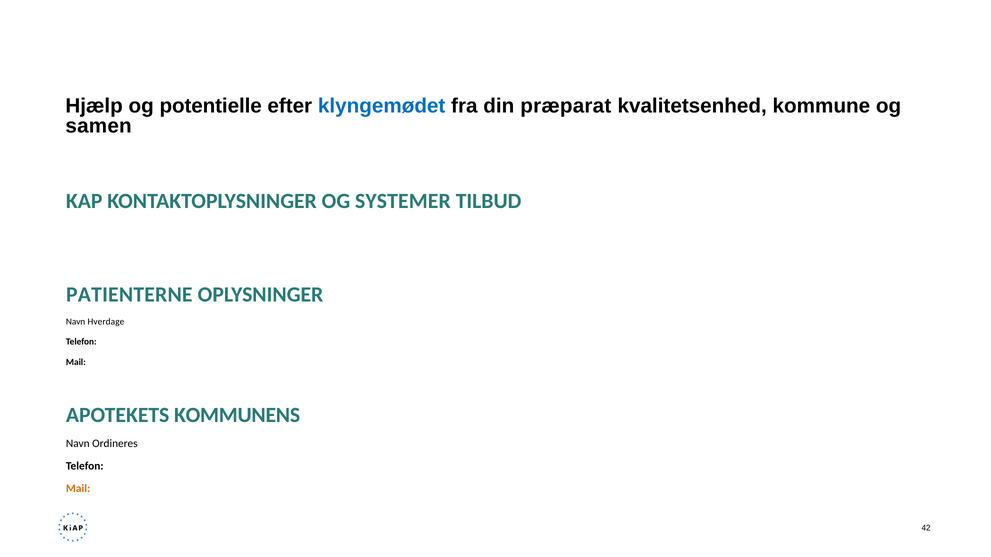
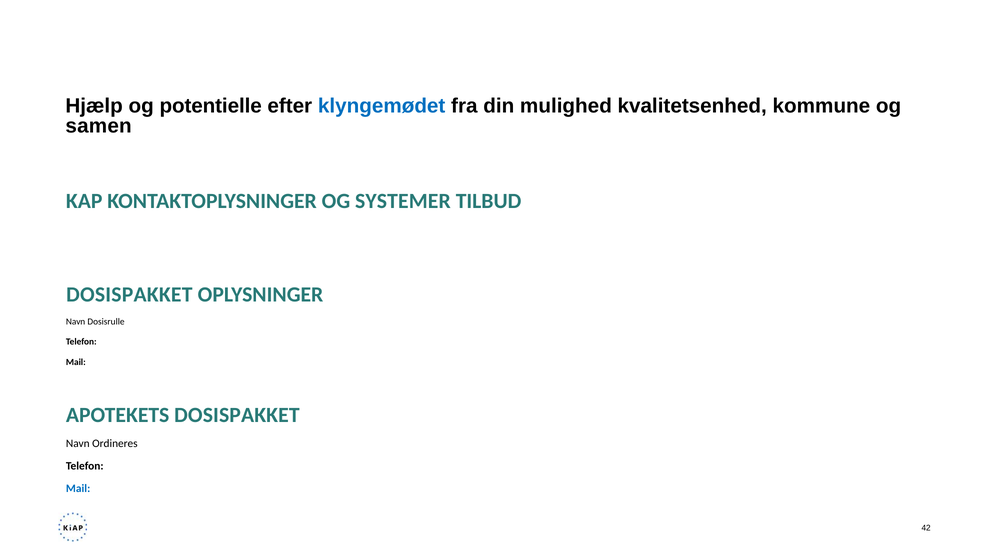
præparat: præparat -> mulighed (566, 106)
PATIENTERNE: PATIENTERNE -> DOSISPAKKET (129, 295)
Hverdage: Hverdage -> Dosisrulle (106, 322)
APOTEKETS KOMMUNENS: KOMMUNENS -> DOSISPAKKET (237, 415)
Mail colour: orange -> blue (78, 489)
